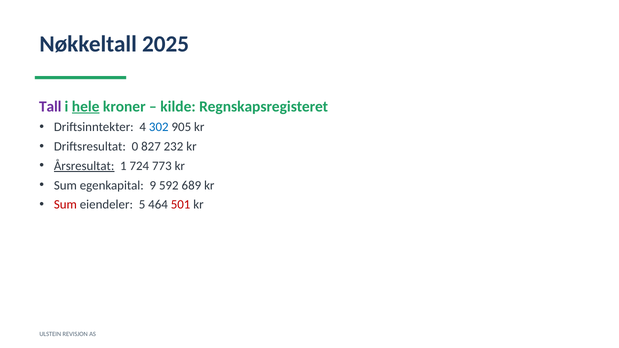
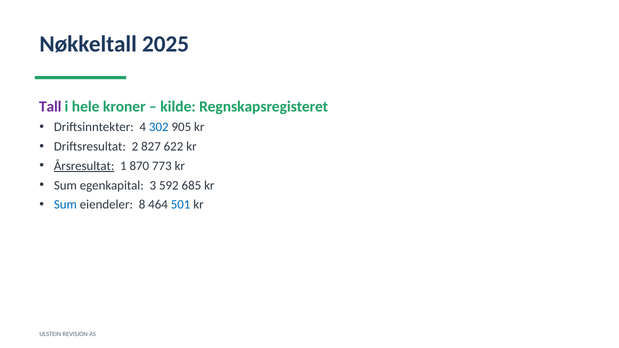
hele underline: present -> none (86, 107)
0: 0 -> 2 (135, 147)
232: 232 -> 622 (173, 147)
724: 724 -> 870 (139, 166)
9: 9 -> 3 (153, 185)
689: 689 -> 685 (191, 185)
Sum colour: red -> blue (65, 205)
5: 5 -> 8 (142, 205)
501 colour: red -> blue (181, 205)
